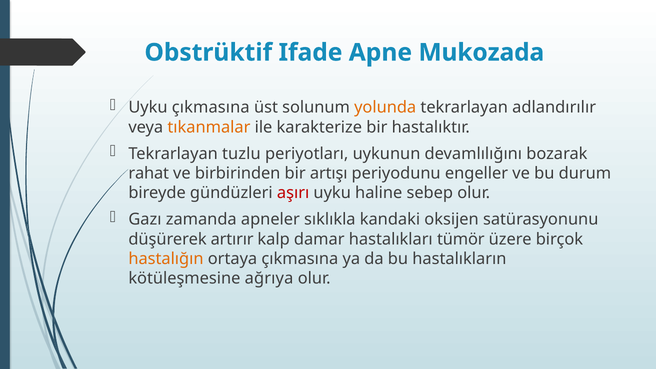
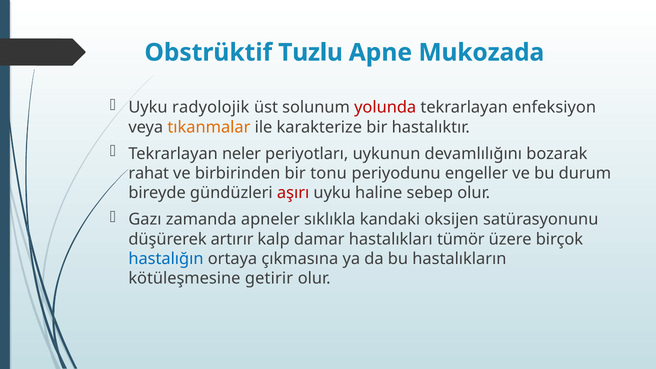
Ifade: Ifade -> Tuzlu (311, 53)
Uyku çıkmasına: çıkmasına -> radyolojik (211, 107)
yolunda colour: orange -> red (385, 107)
adlandırılır: adlandırılır -> enfeksiyon (554, 107)
tuzlu: tuzlu -> neler (242, 154)
artışı: artışı -> tonu (329, 173)
hastalığın colour: orange -> blue (166, 259)
ağrıya: ağrıya -> getirir (269, 279)
